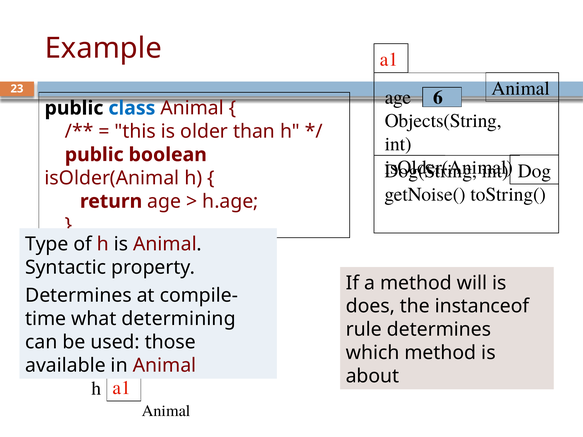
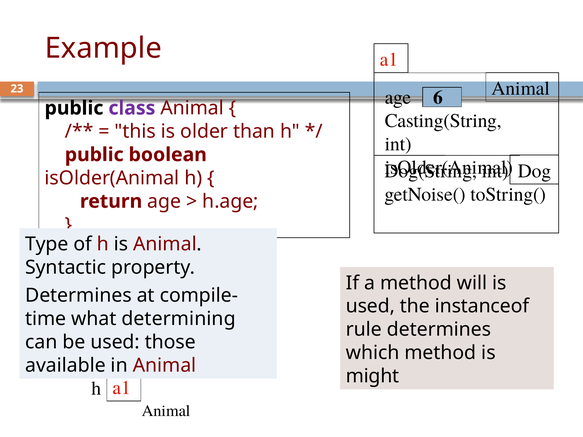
class colour: blue -> purple (132, 108)
Objects(String: Objects(String -> Casting(String (443, 121)
does: does -> used (370, 306)
about: about -> might (373, 376)
